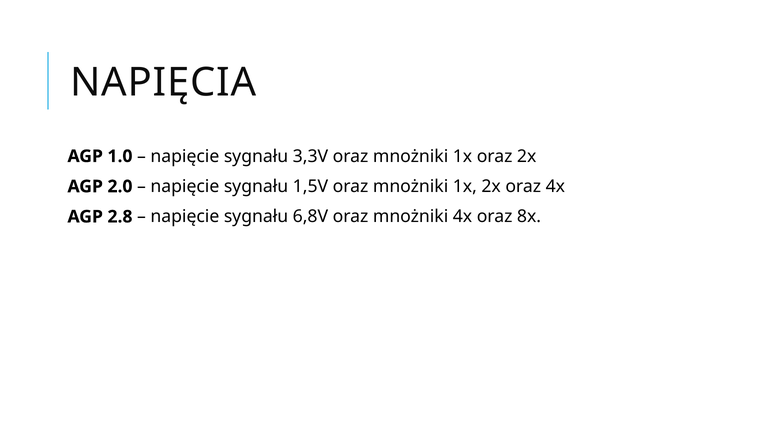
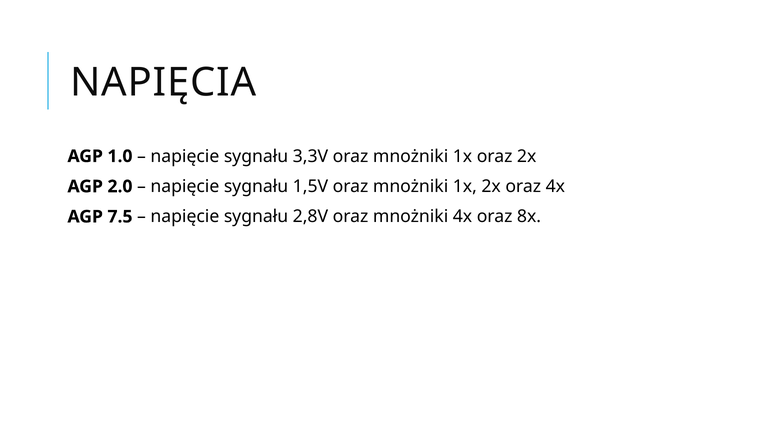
2.8: 2.8 -> 7.5 (120, 217)
6,8V: 6,8V -> 2,8V (310, 217)
